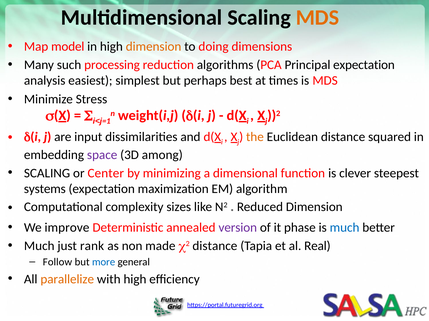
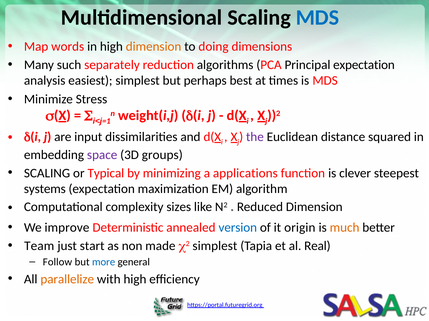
MDS colour: orange -> blue (317, 18)
model: model -> words (68, 47)
processing: processing -> separately (112, 65)
the colour: orange -> purple (255, 137)
among: among -> groups (162, 155)
Center: Center -> Typical (106, 173)
dimensional: dimensional -> applications (245, 173)
version colour: purple -> blue (238, 228)
phase: phase -> origin (300, 228)
much colour: blue -> orange (345, 228)
Much: Much -> Team (39, 246)
rank: rank -> start (92, 246)
2 distance: distance -> simplest (215, 246)
